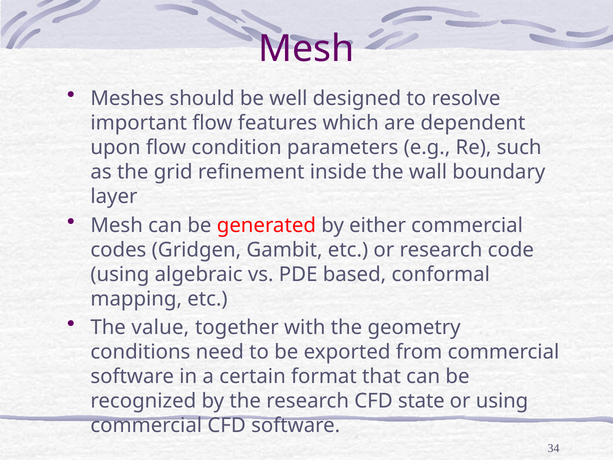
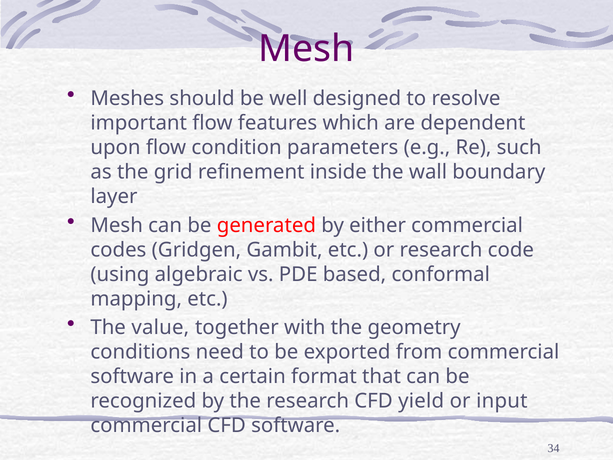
state: state -> yield (421, 401)
or using: using -> input (502, 401)
